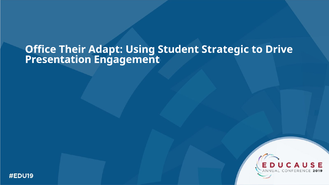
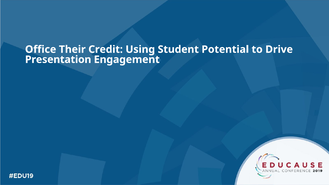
Adapt: Adapt -> Credit (106, 49)
Strategic: Strategic -> Potential (225, 49)
